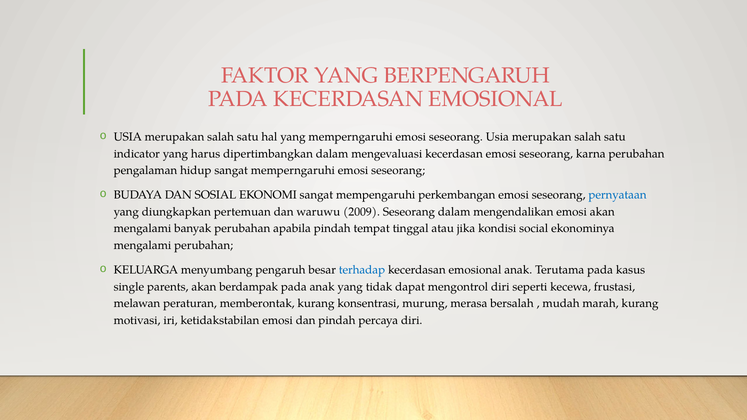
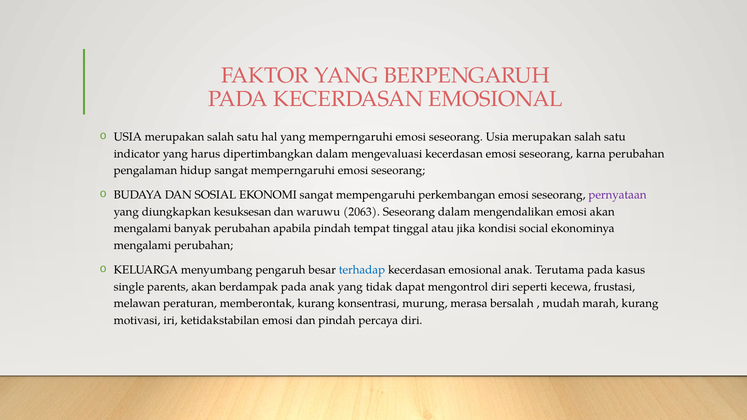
pernyataan colour: blue -> purple (618, 195)
pertemuan: pertemuan -> kesuksesan (242, 212)
2009: 2009 -> 2063 (362, 212)
